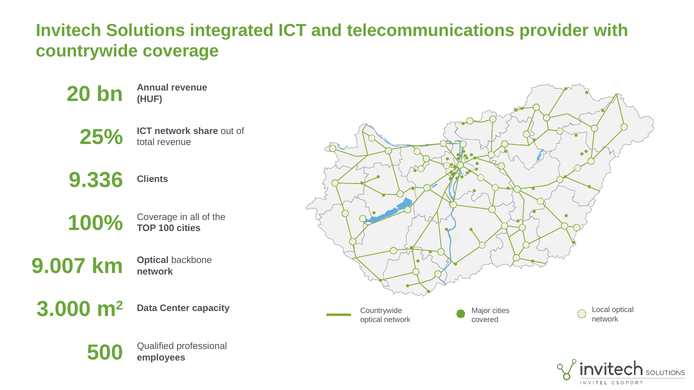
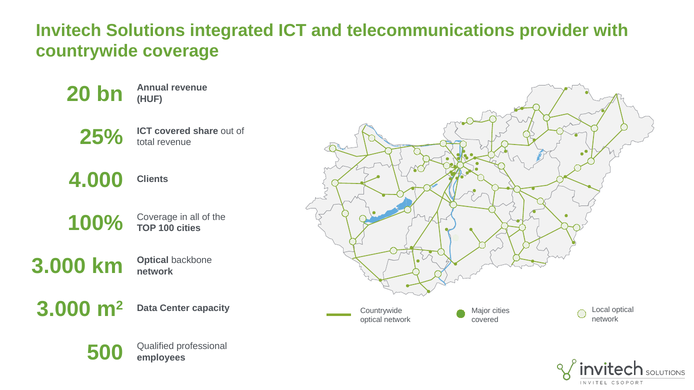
ICT network: network -> covered (173, 131)
9.336: 9.336 -> 4.000 (96, 180)
9.007: 9.007 -> 3.000 (59, 267)
